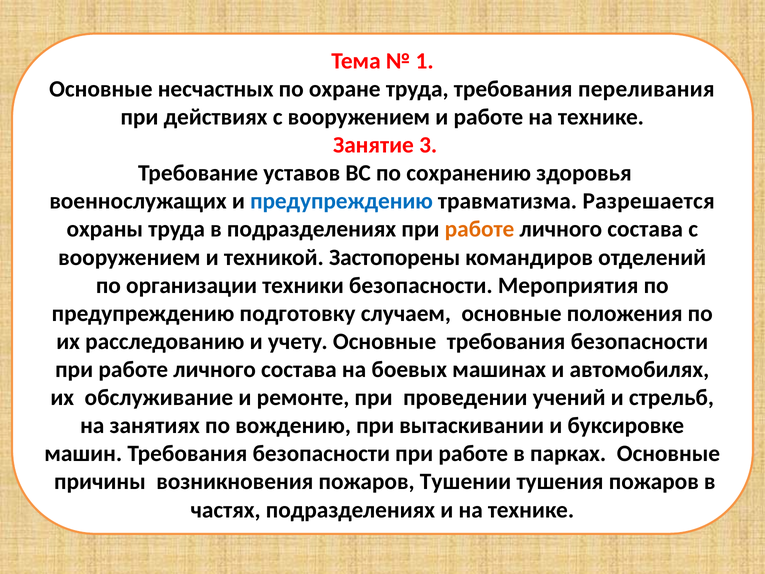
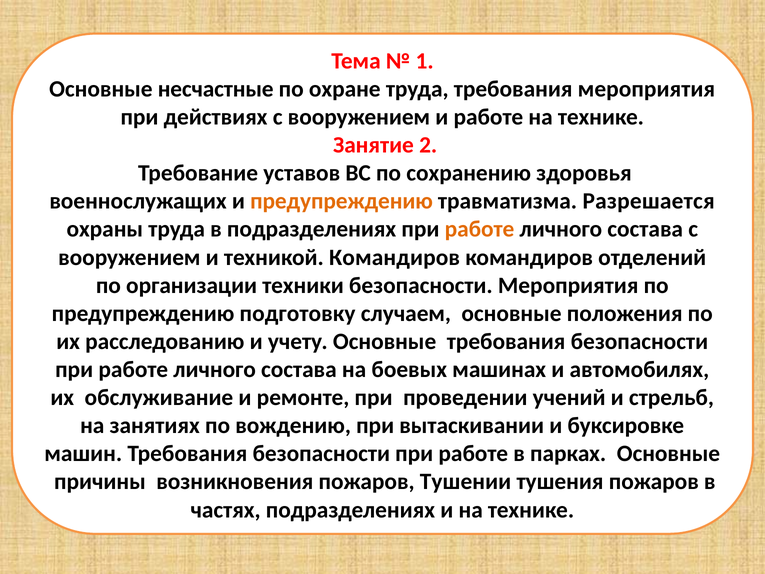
несчастных: несчастных -> несчастные (216, 89)
требования переливания: переливания -> мероприятия (646, 89)
3: 3 -> 2 (428, 145)
предупреждению colour: blue -> orange (342, 201)
техникой Застопорены: Застопорены -> Командиров (395, 257)
